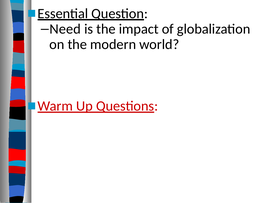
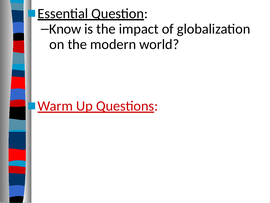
Need: Need -> Know (65, 29)
